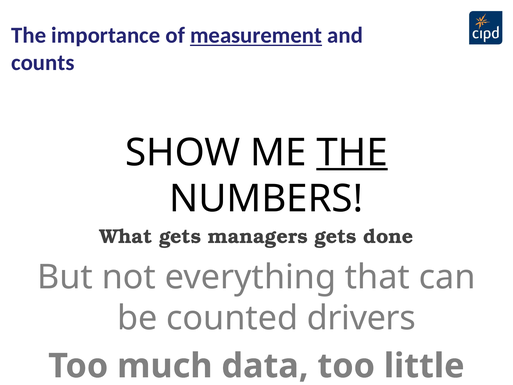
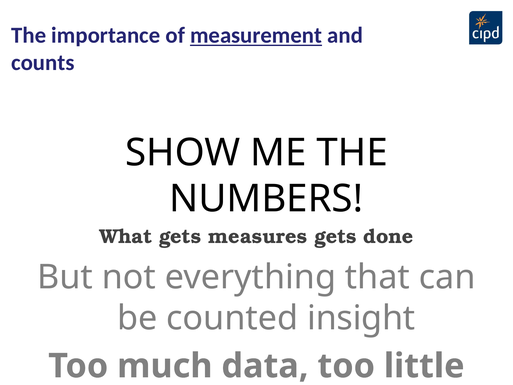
THE underline: present -> none (352, 153)
managers: managers -> measures (258, 237)
counted drivers: drivers -> insight (361, 318)
